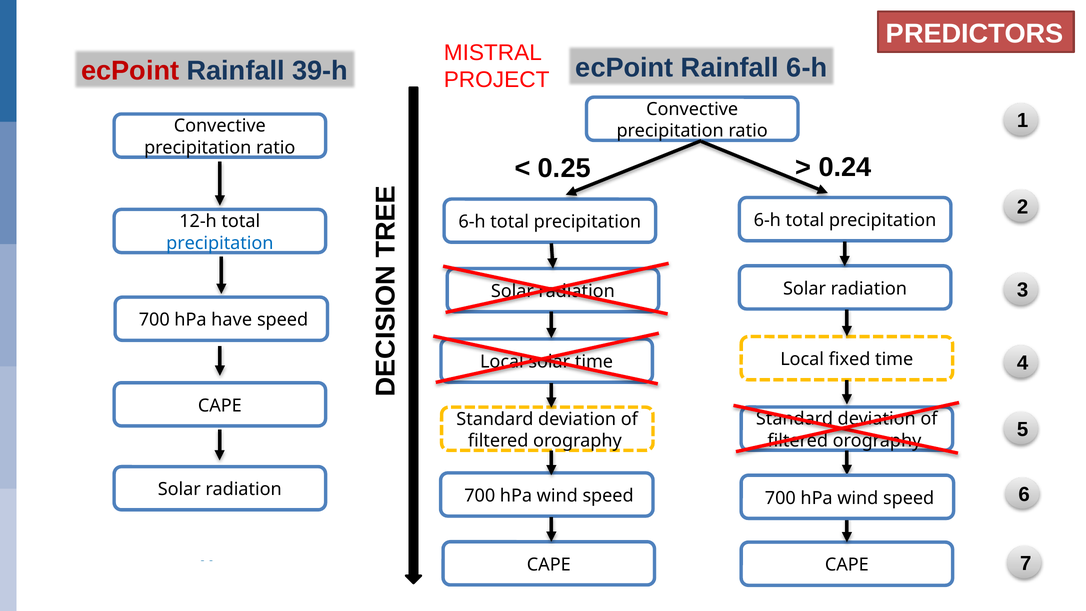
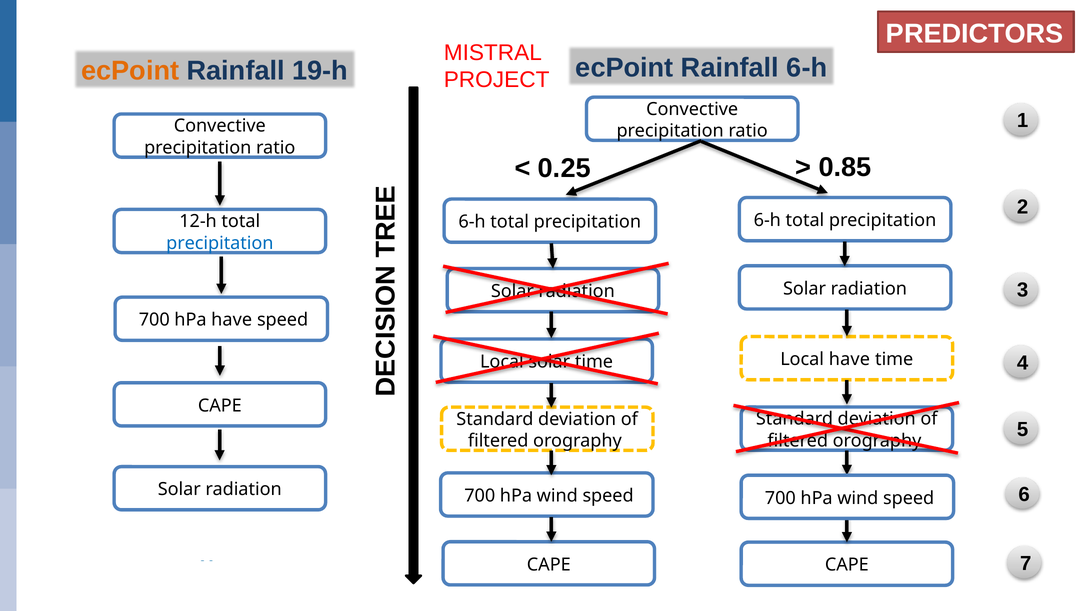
ecPoint colour: red -> orange (130, 71)
39-h: 39-h -> 19-h (320, 71)
0.24: 0.24 -> 0.85 (845, 167)
Local fixed: fixed -> have (849, 359)
